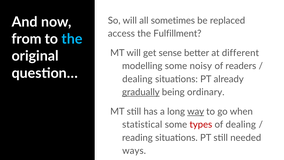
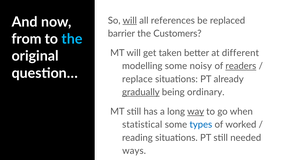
will underline: none -> present (130, 20)
sometimes: sometimes -> references (173, 20)
access: access -> barrier (121, 34)
Fulfillment: Fulfillment -> Customers (177, 34)
sense: sense -> taken (170, 53)
readers underline: none -> present (241, 66)
dealing: dealing -> replace (137, 79)
types colour: red -> blue (201, 124)
of dealing: dealing -> worked (241, 124)
